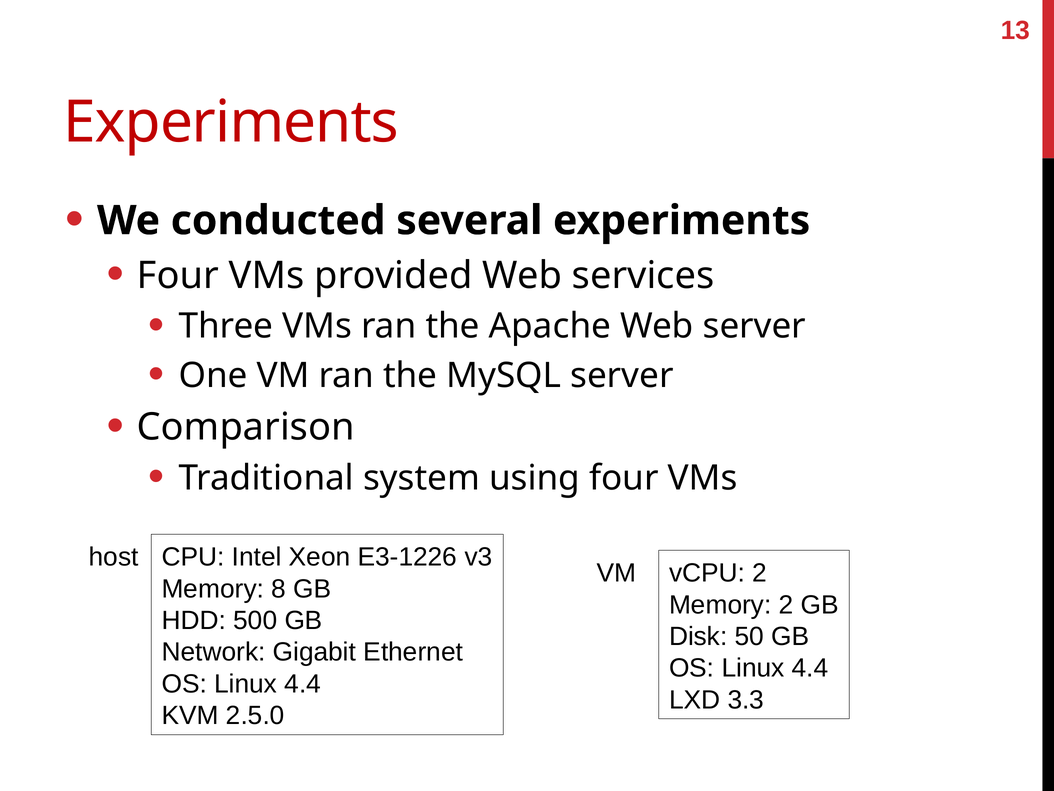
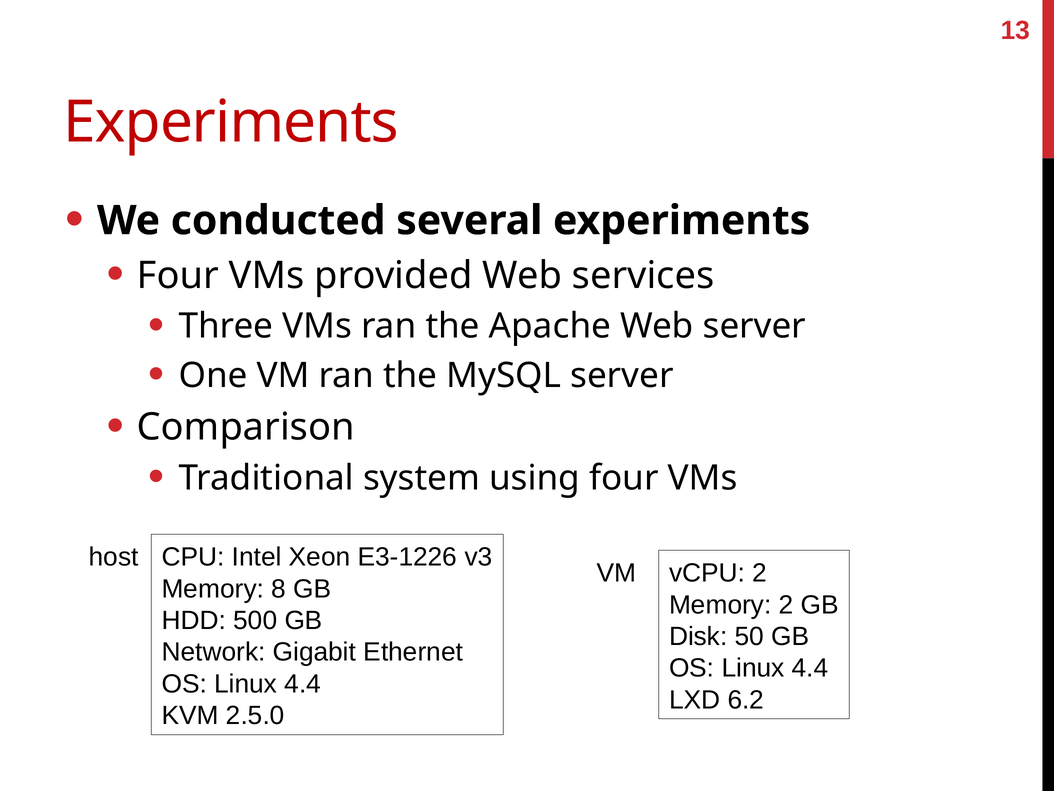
3.3: 3.3 -> 6.2 (746, 699)
